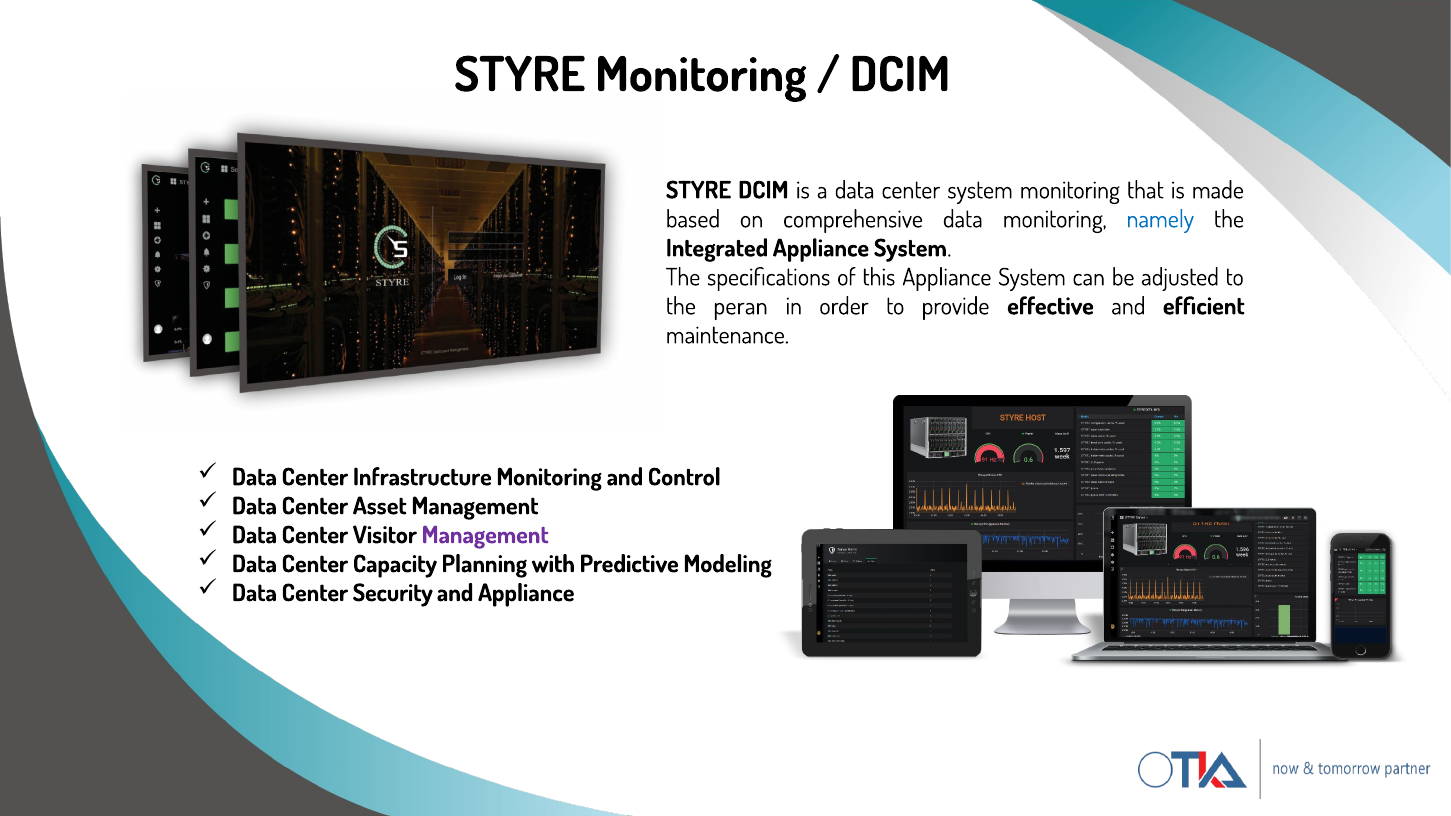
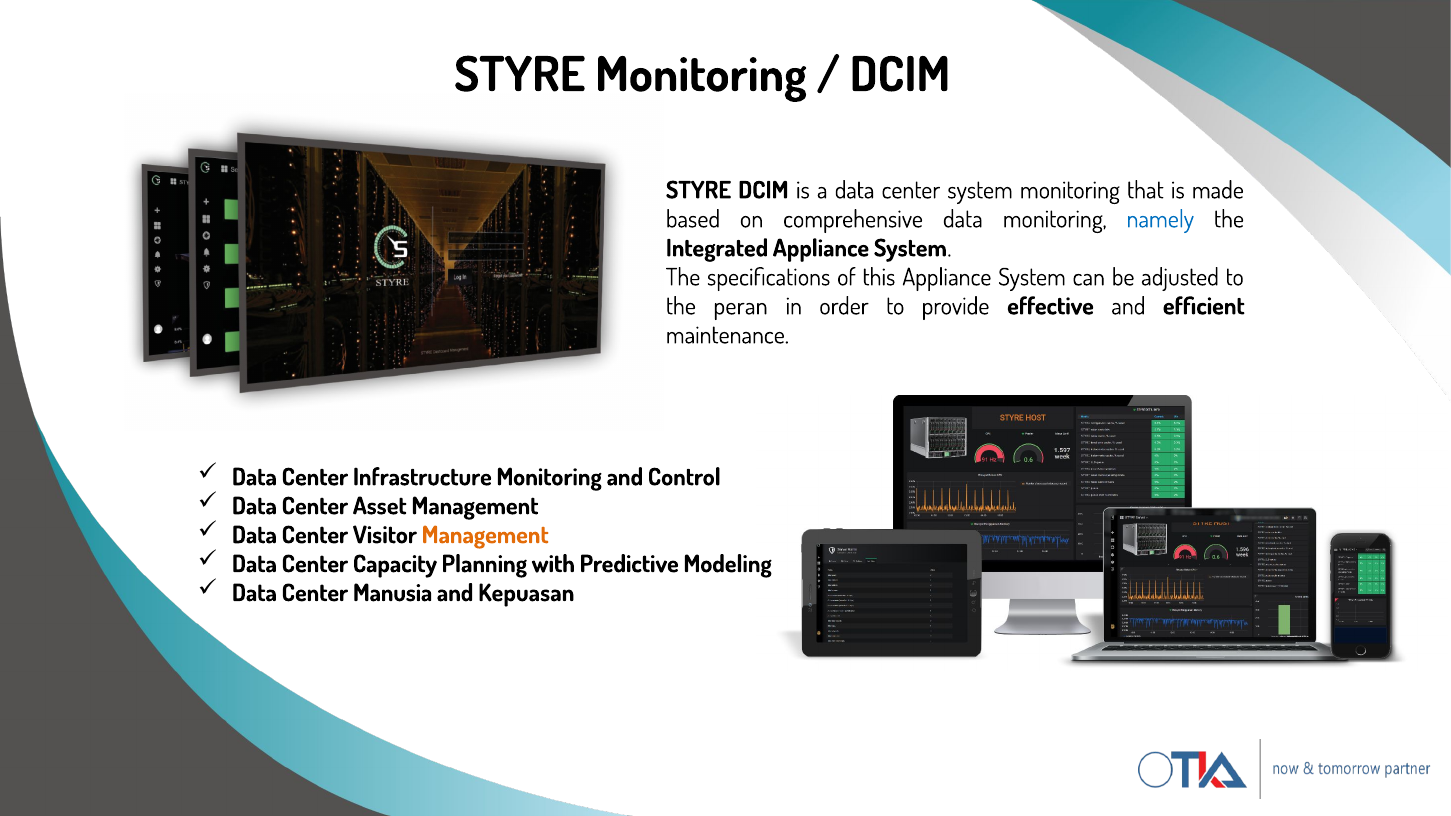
Management colour: purple -> orange (485, 535)
Security: Security -> Manusia (393, 593)
and Appliance: Appliance -> Kepuasan (526, 593)
